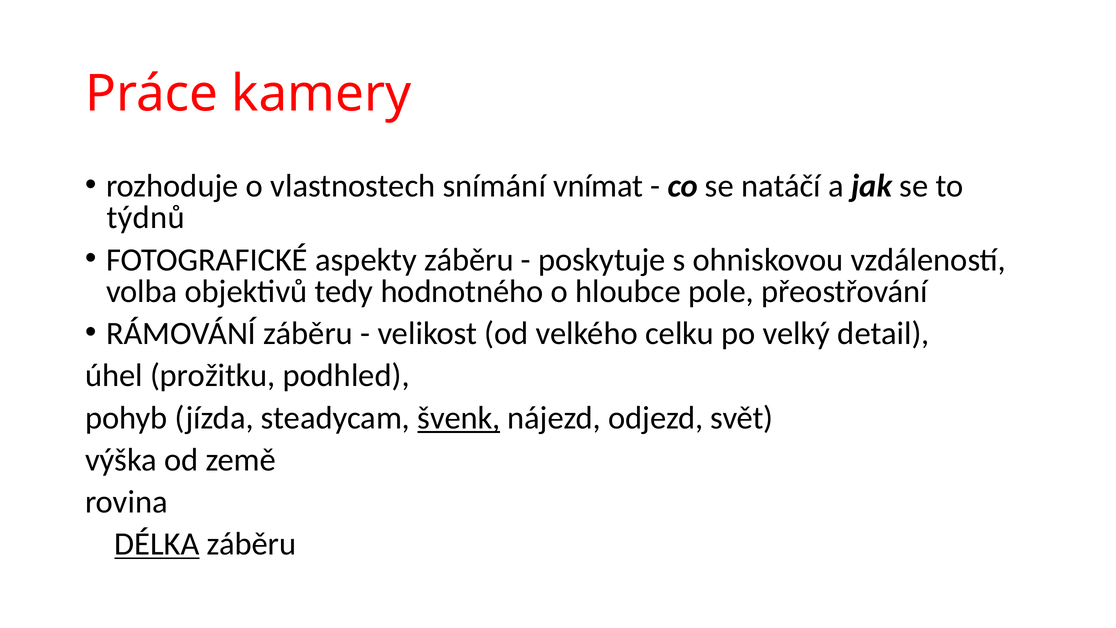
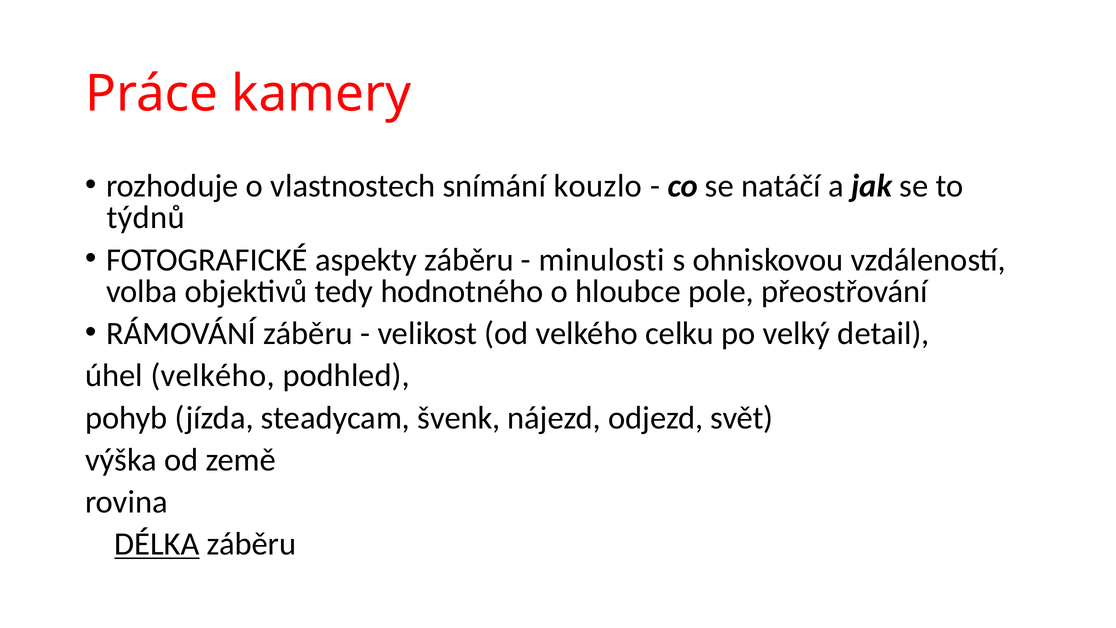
vnímat: vnímat -> kouzlo (598, 186)
poskytuje: poskytuje -> minulosti (602, 260)
úhel prožitku: prožitku -> velkého (213, 376)
švenk underline: present -> none (459, 418)
